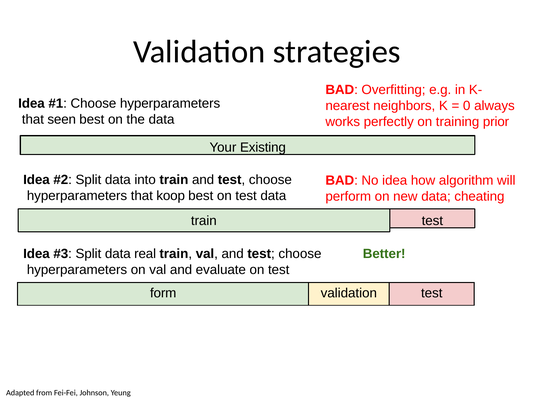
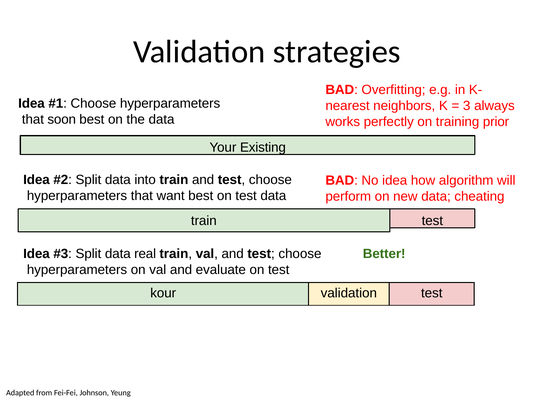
0: 0 -> 3 (467, 106)
seen: seen -> soon (62, 119)
koop: koop -> want (171, 196)
form: form -> kour (163, 293)
